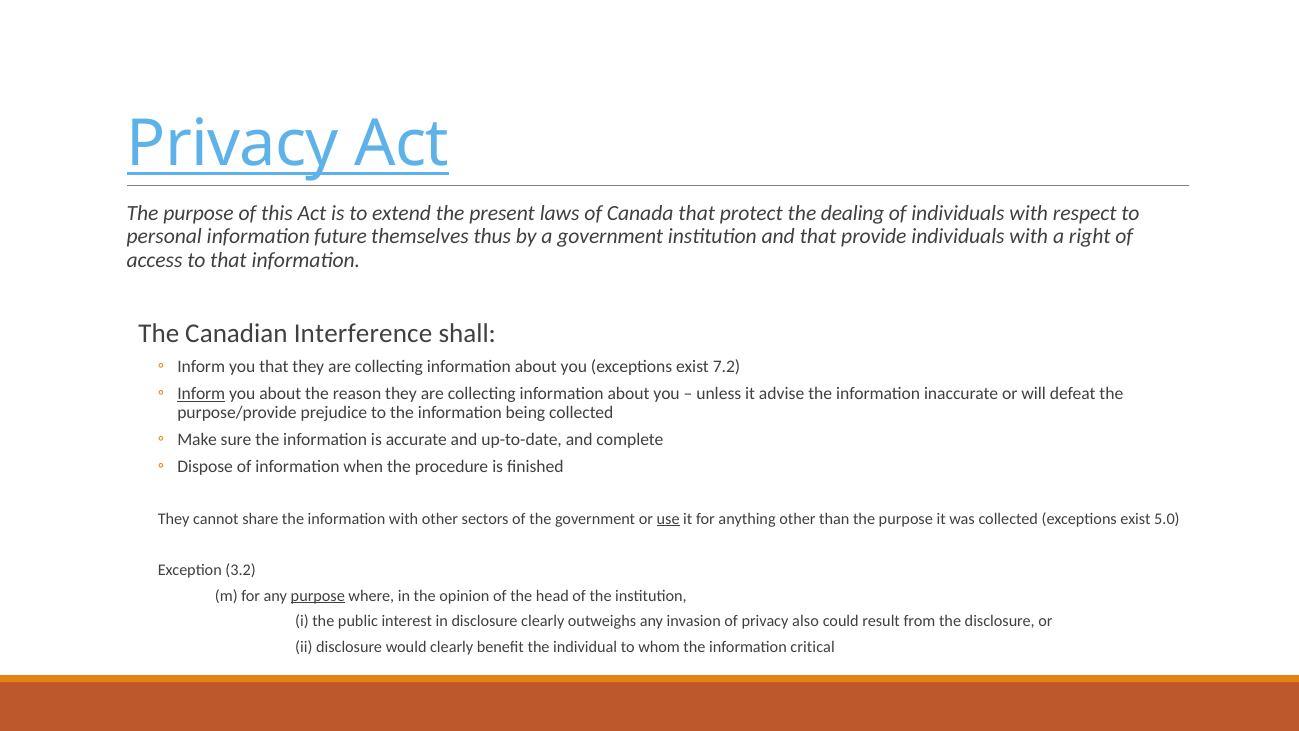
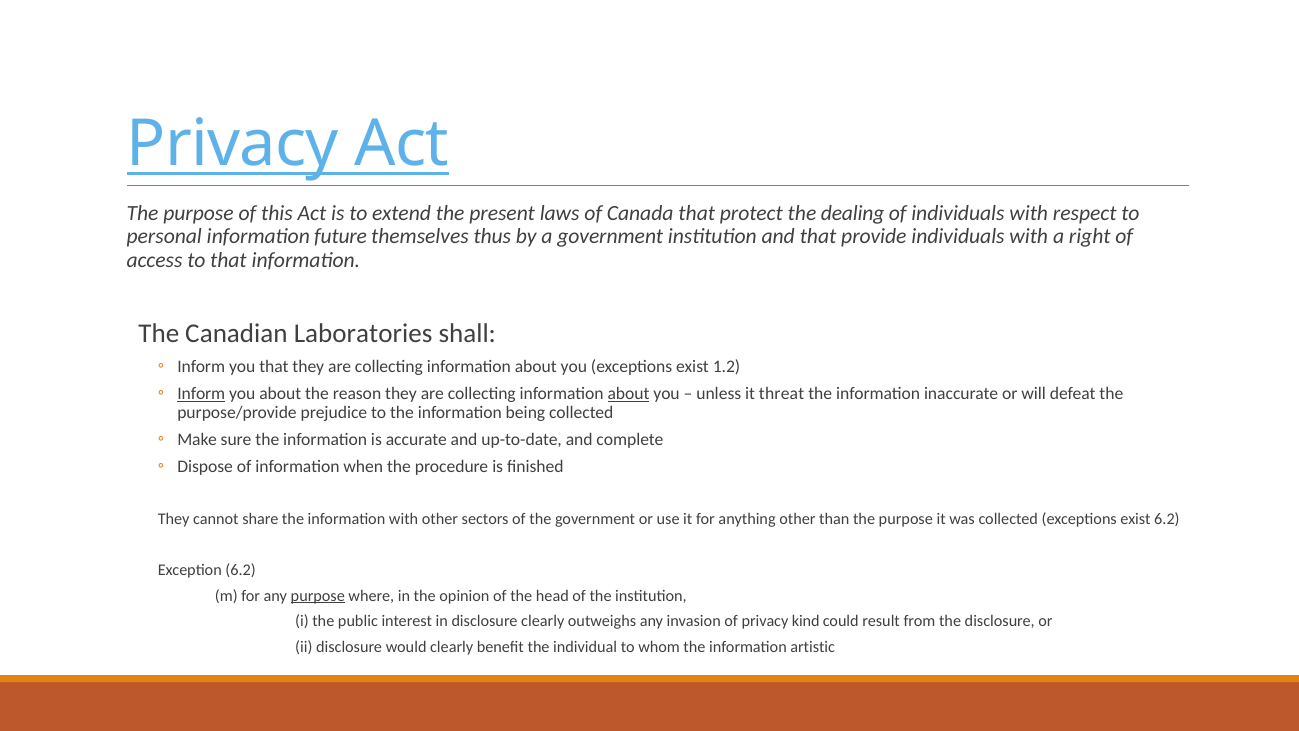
Interference: Interference -> Laboratories (363, 334)
7.2: 7.2 -> 1.2 (727, 366)
about underline: none -> present (629, 393)
advise: advise -> threat (782, 393)
use underline: present -> none (668, 519)
exist 5.0: 5.0 -> 6.2 (1167, 519)
Exception 3.2: 3.2 -> 6.2 (241, 570)
also: also -> kind (806, 621)
critical: critical -> artistic (813, 647)
